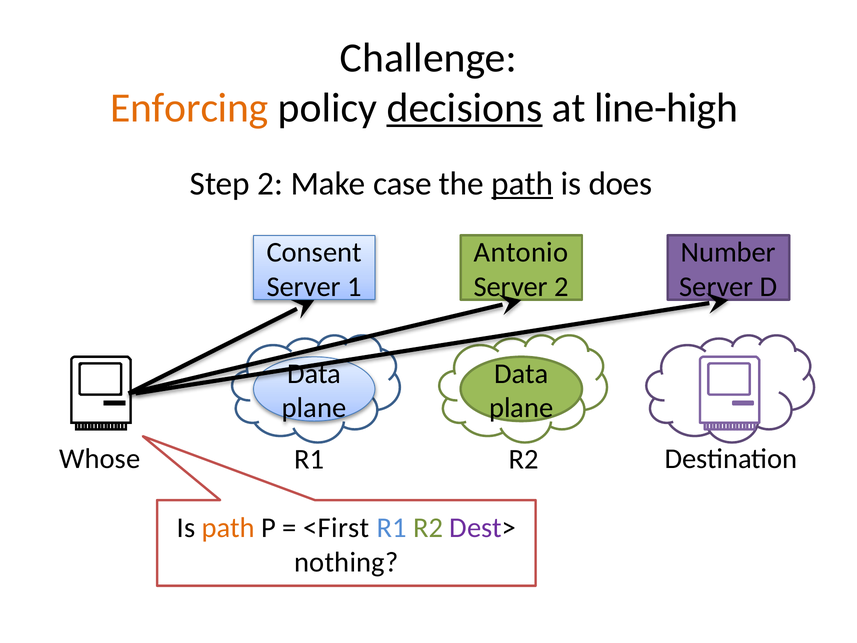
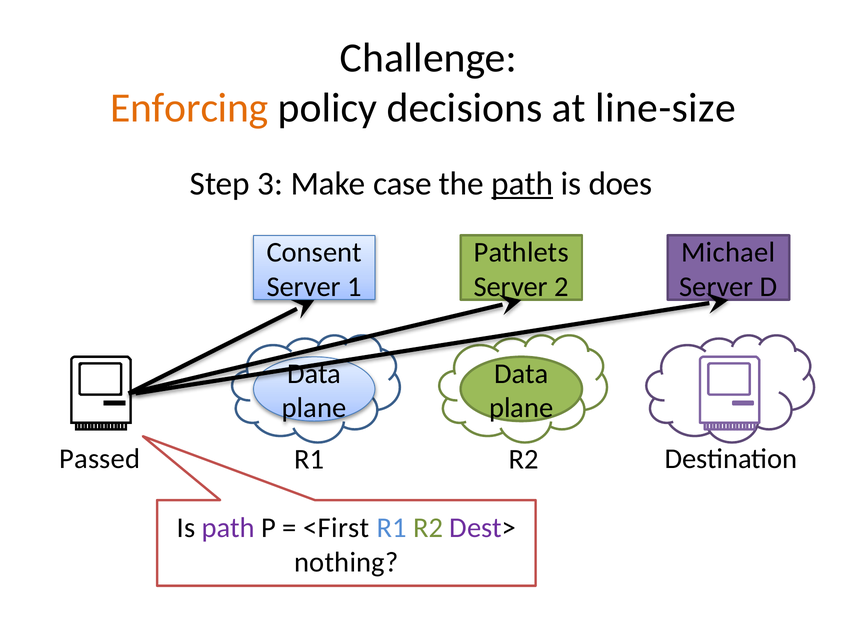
decisions underline: present -> none (465, 108)
line-high: line-high -> line-size (666, 108)
Step 2: 2 -> 3 (270, 184)
Antonio: Antonio -> Pathlets (521, 252)
Number: Number -> Michael (728, 252)
Whose: Whose -> Passed (100, 459)
path colour: orange -> purple (228, 528)
